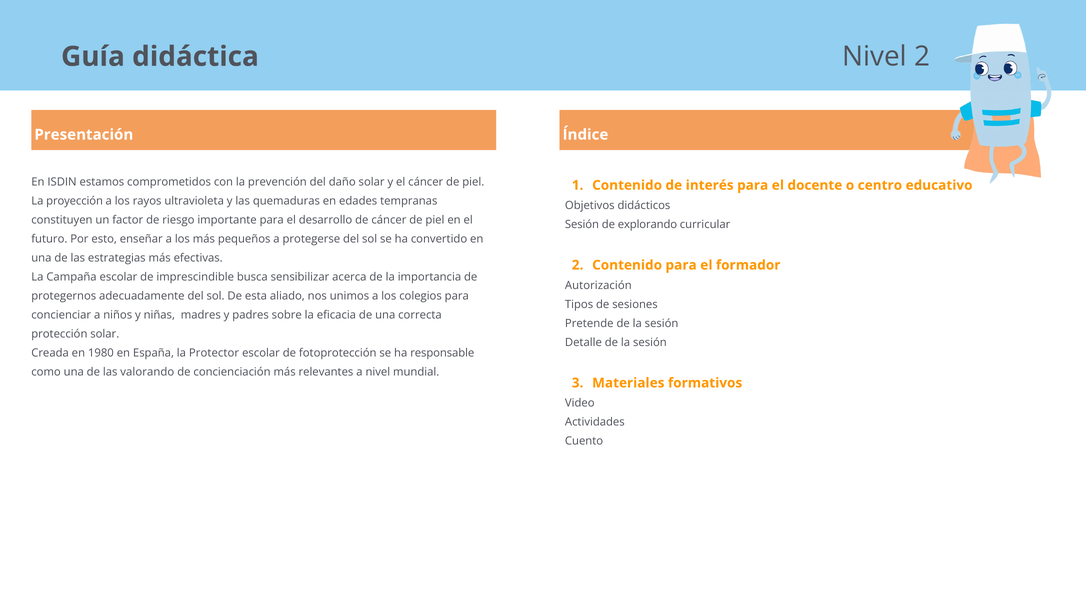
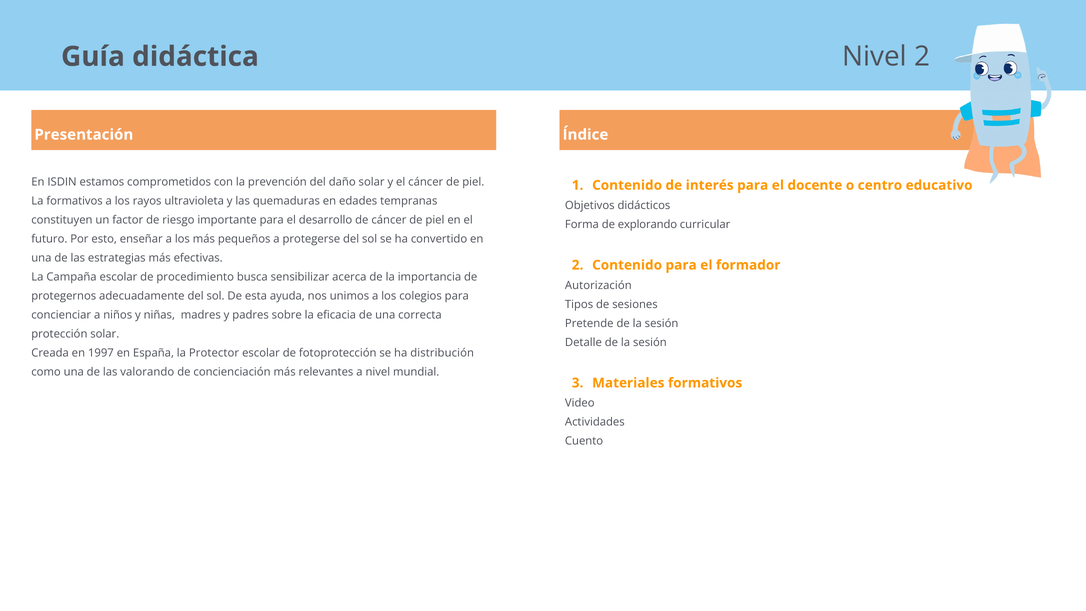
La proyección: proyección -> formativos (75, 201)
Sesión: Sesión -> Forma (582, 224)
imprescindible: imprescindible -> procedimiento (195, 277)
aliado: aliado -> ayuda (287, 296)
1980: 1980 -> 1997 (101, 353)
responsable: responsable -> distribución (442, 353)
